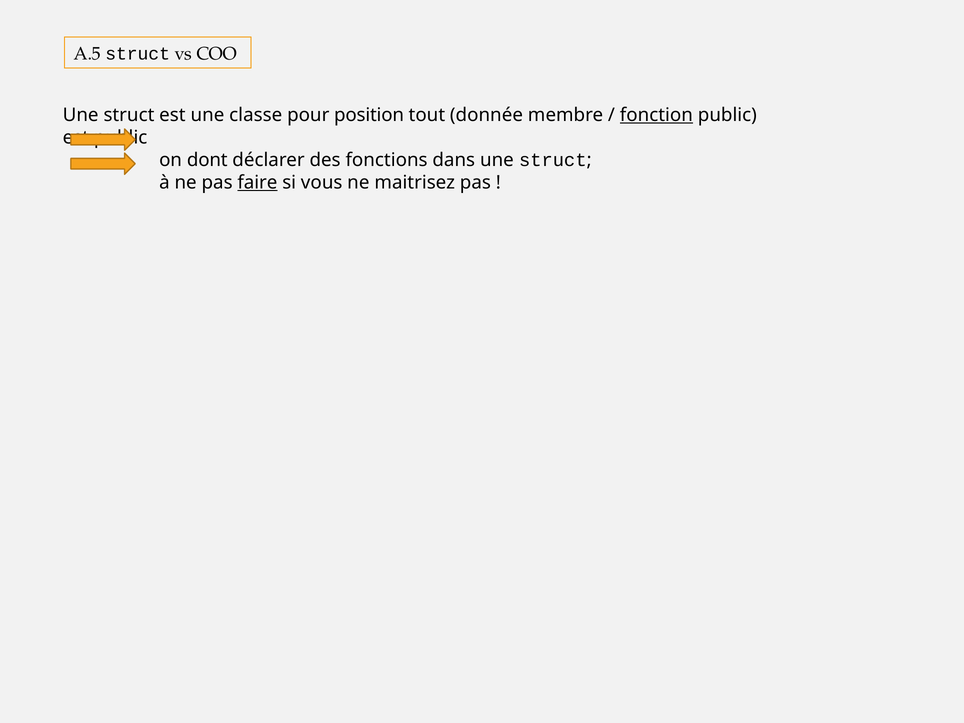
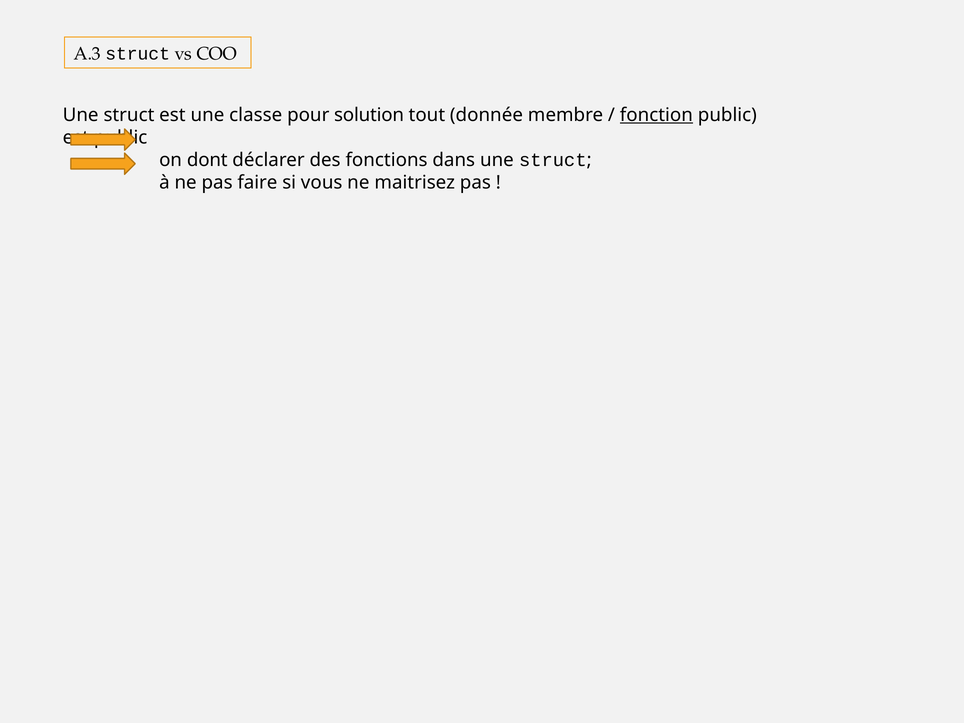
A.5: A.5 -> A.3 (87, 54)
position: position -> solution (369, 115)
faire underline: present -> none (257, 182)
